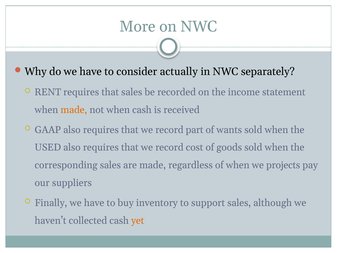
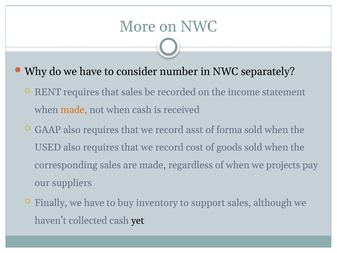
actually: actually -> number (179, 72)
part: part -> asst (195, 130)
wants: wants -> forma (229, 130)
yet colour: orange -> black (138, 220)
